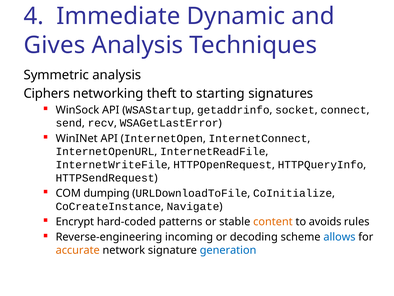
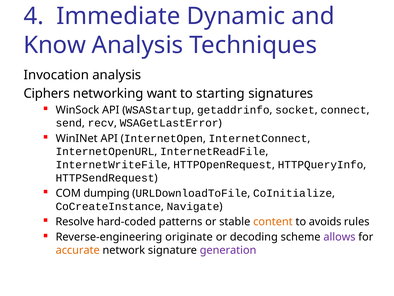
Gives: Gives -> Know (55, 45)
Symmetric: Symmetric -> Invocation (56, 75)
theft: theft -> want (162, 93)
Encrypt: Encrypt -> Resolve (75, 221)
incoming: incoming -> originate (189, 237)
allows colour: blue -> purple (339, 237)
generation colour: blue -> purple (228, 250)
